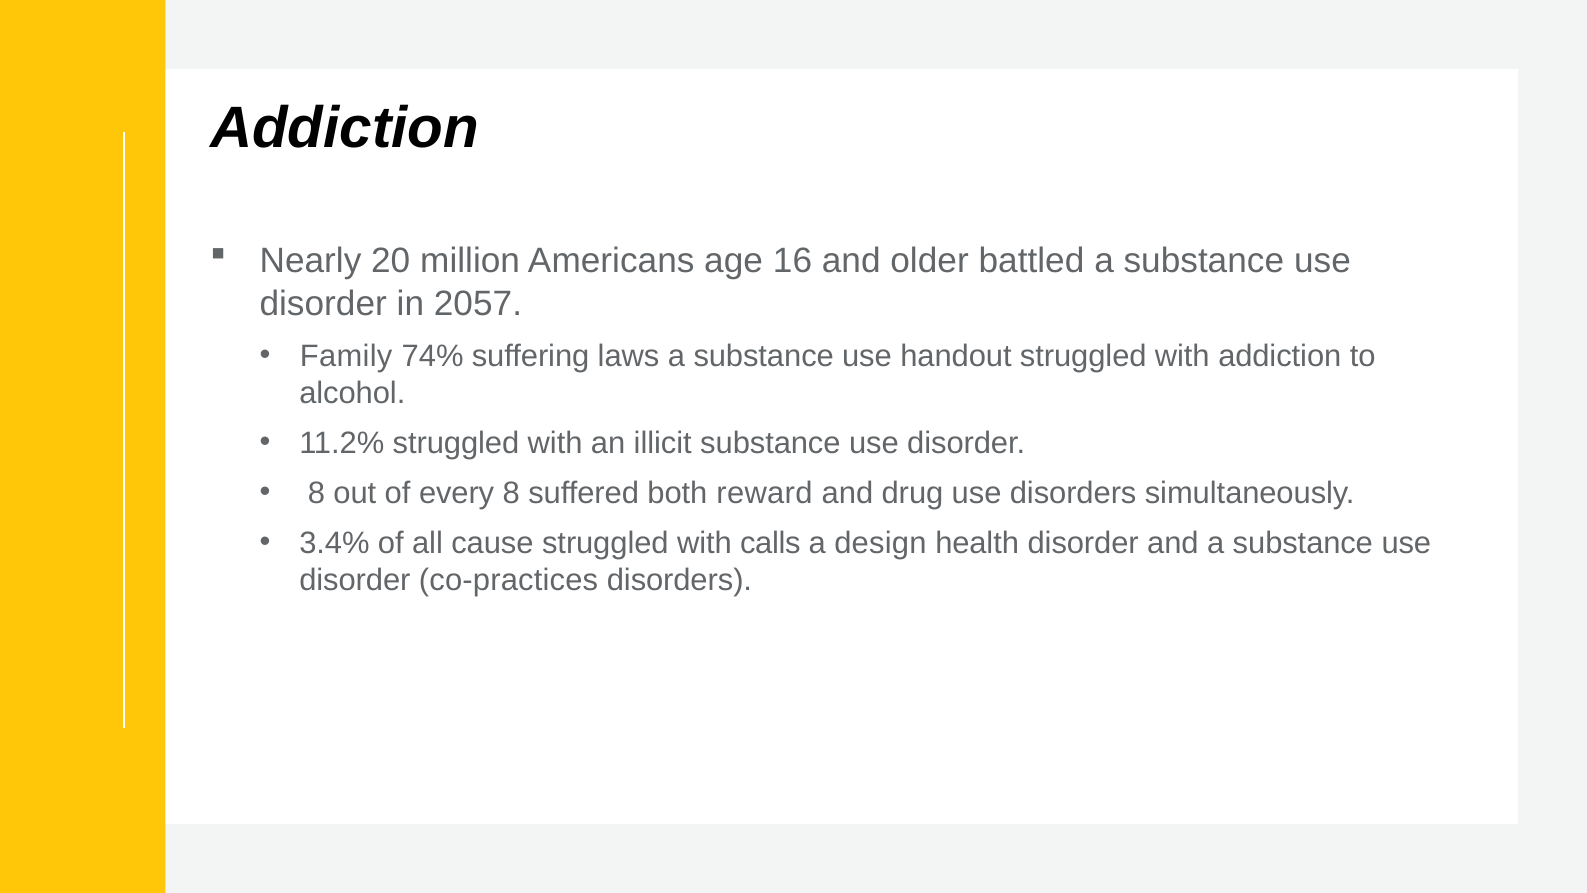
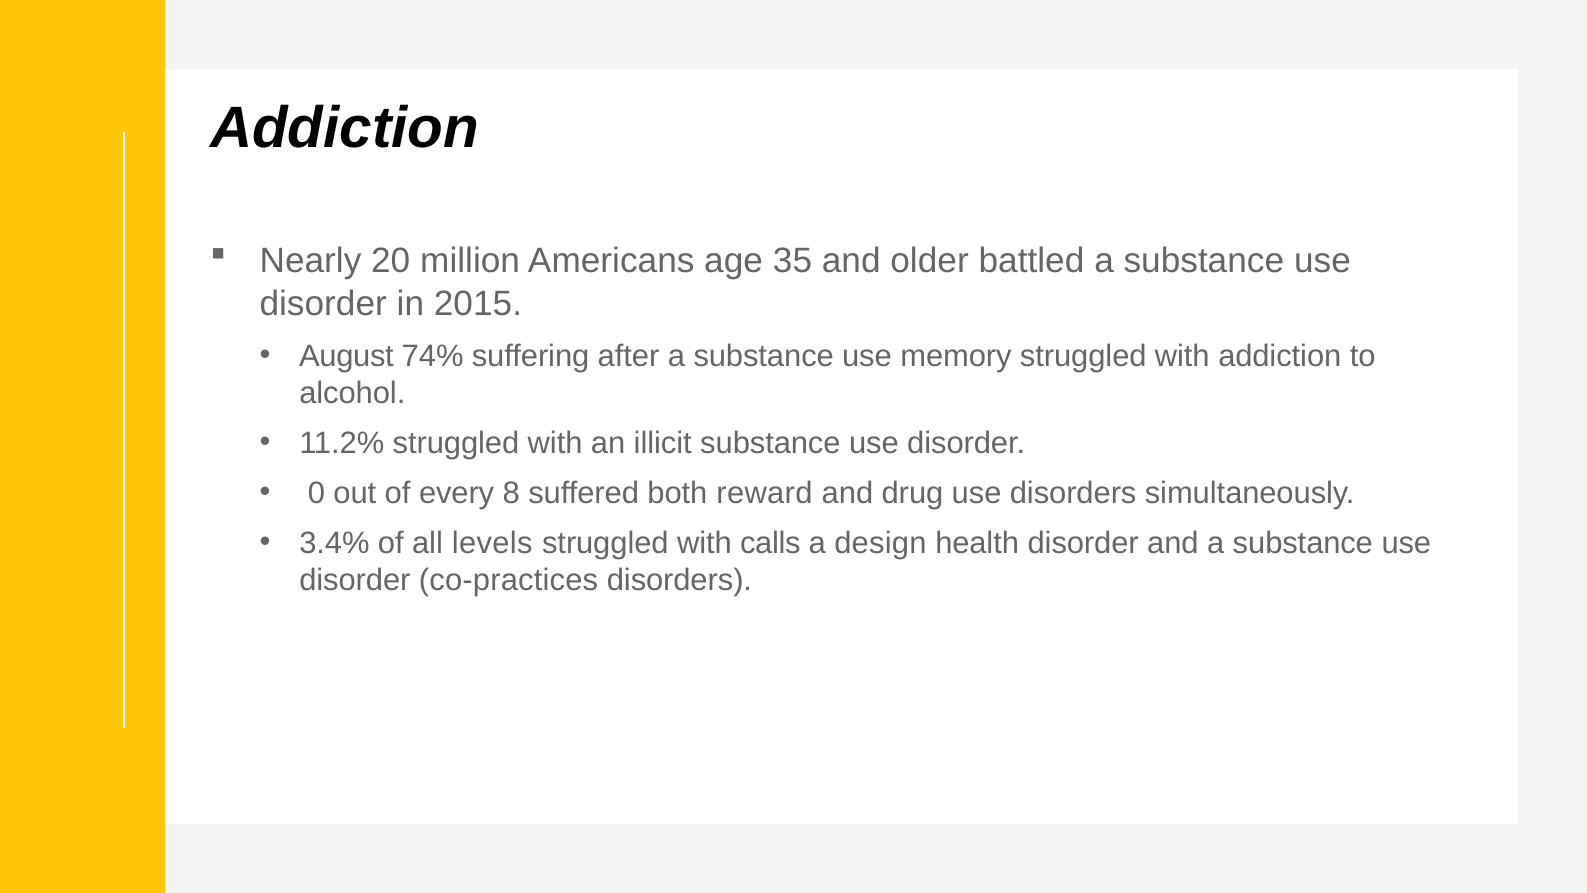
16: 16 -> 35 (792, 261)
2057: 2057 -> 2015 (478, 303)
Family: Family -> August (346, 356)
laws: laws -> after (629, 356)
handout: handout -> memory (956, 356)
8: 8 -> 0 (316, 493)
cause: cause -> levels (492, 543)
